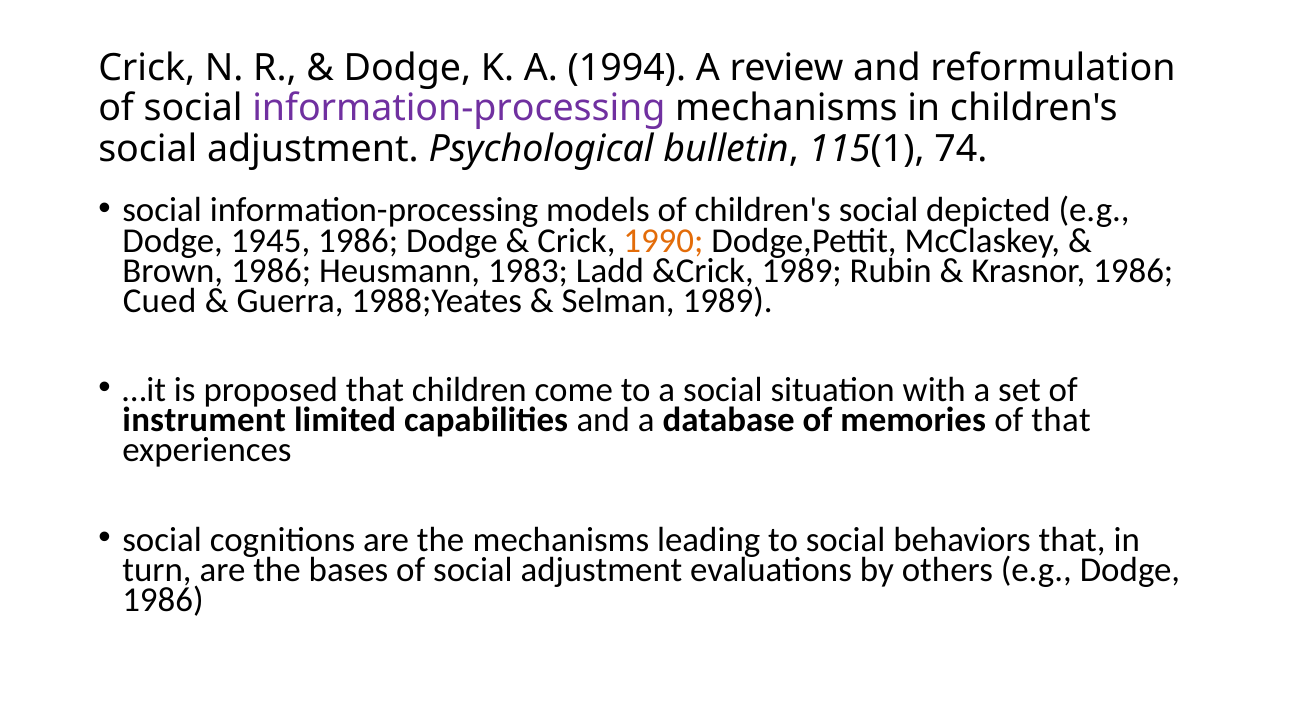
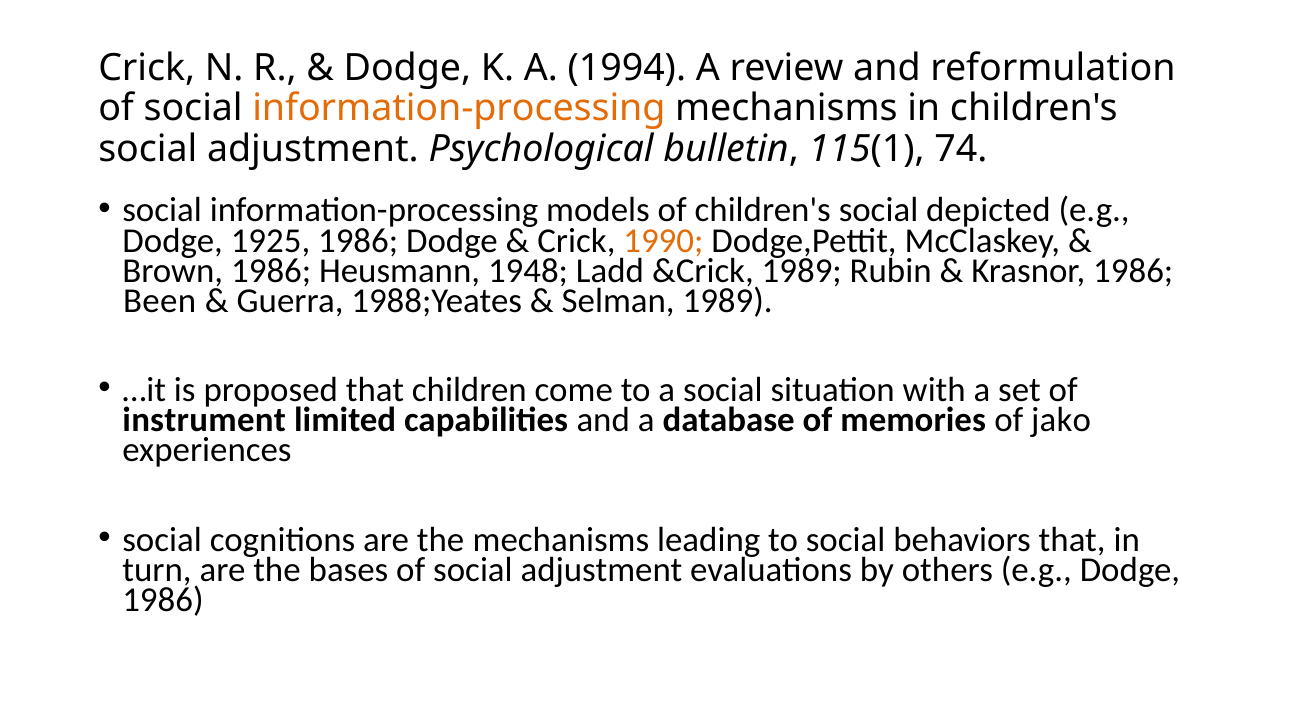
information-processing colour: purple -> orange (459, 108)
1945: 1945 -> 1925 (271, 241)
1983: 1983 -> 1948 (528, 271)
Cued: Cued -> Been (160, 301)
of that: that -> jako (1061, 420)
